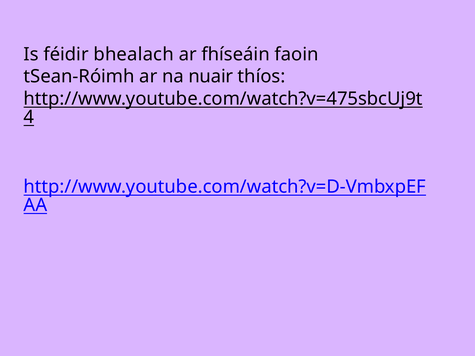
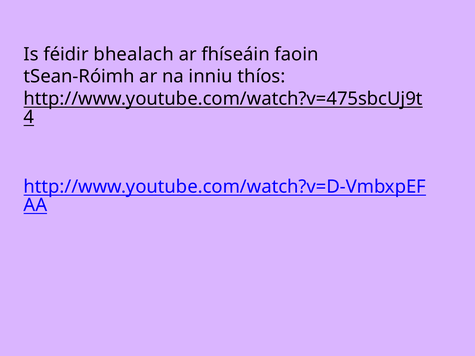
nuair: nuair -> inniu (211, 77)
